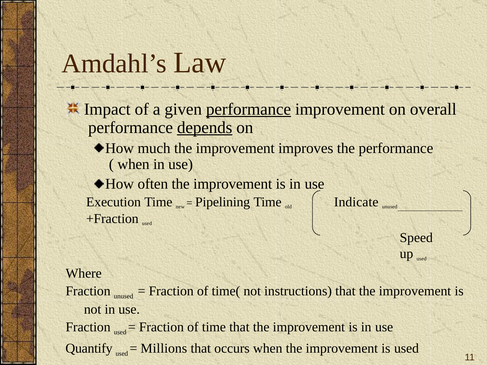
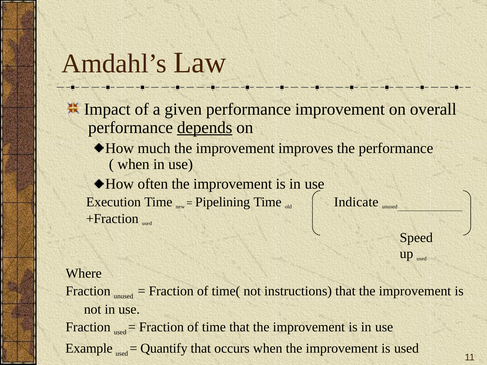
performance underline: present -> none (249, 109)
Quantify: Quantify -> Example (89, 349)
Millions: Millions -> Quantify (164, 349)
